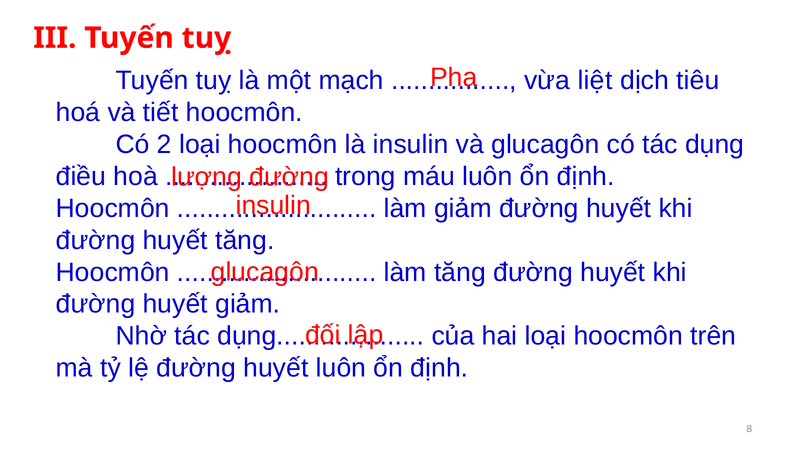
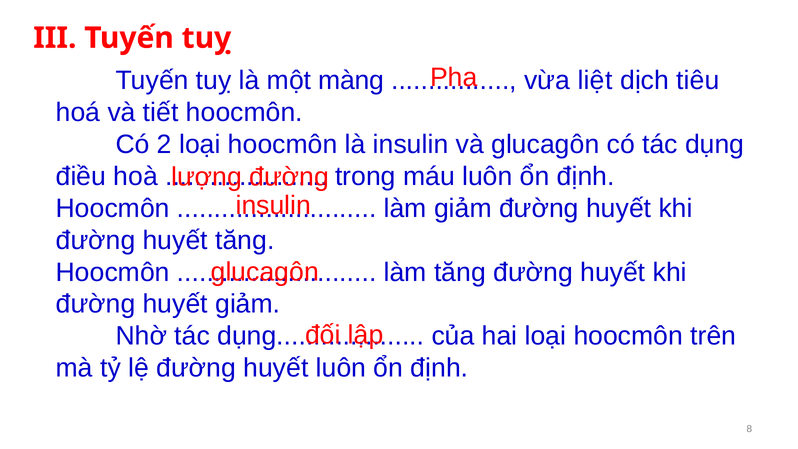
mạch: mạch -> màng (351, 81)
